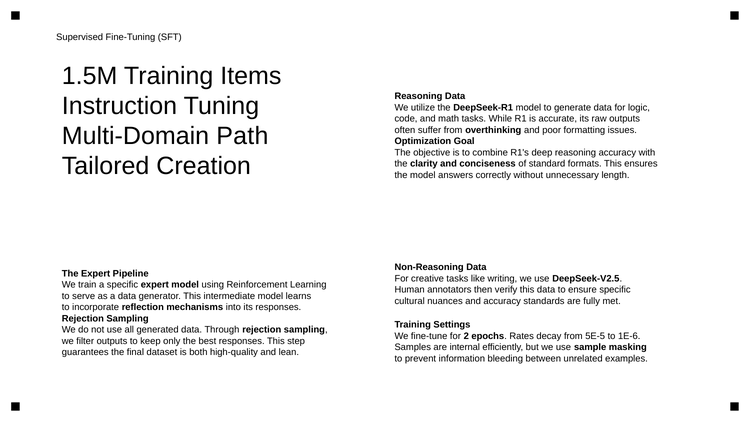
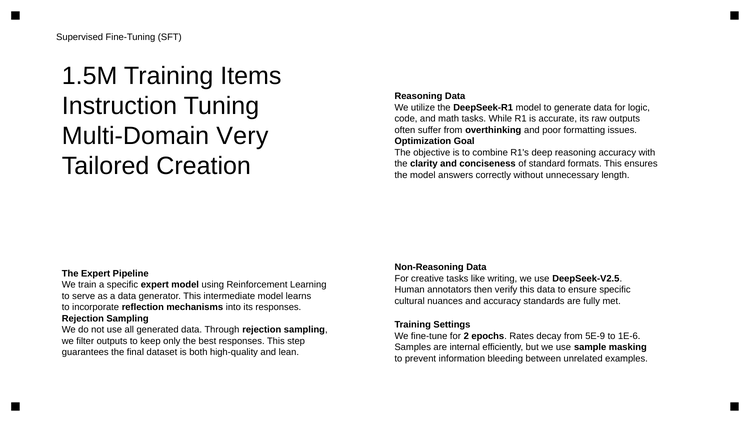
Path: Path -> Very (242, 136)
5E-5: 5E-5 -> 5E-9 (595, 336)
